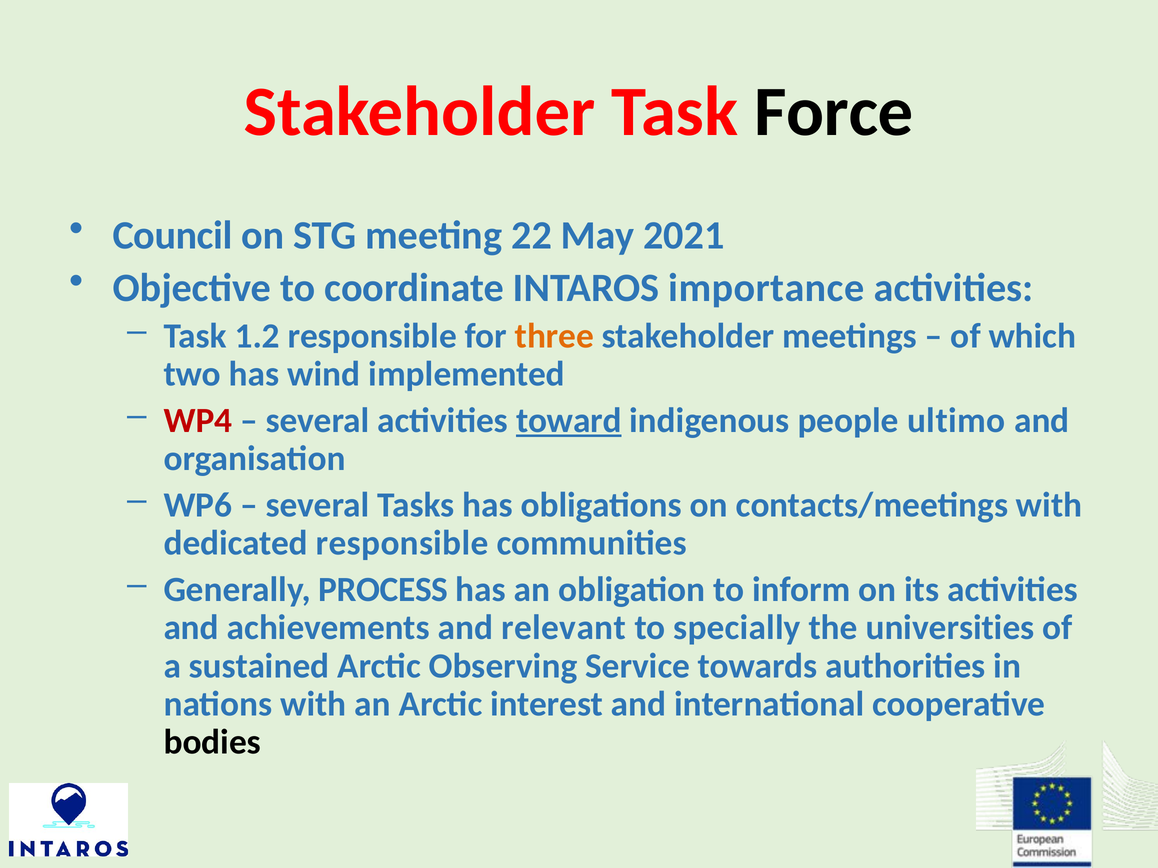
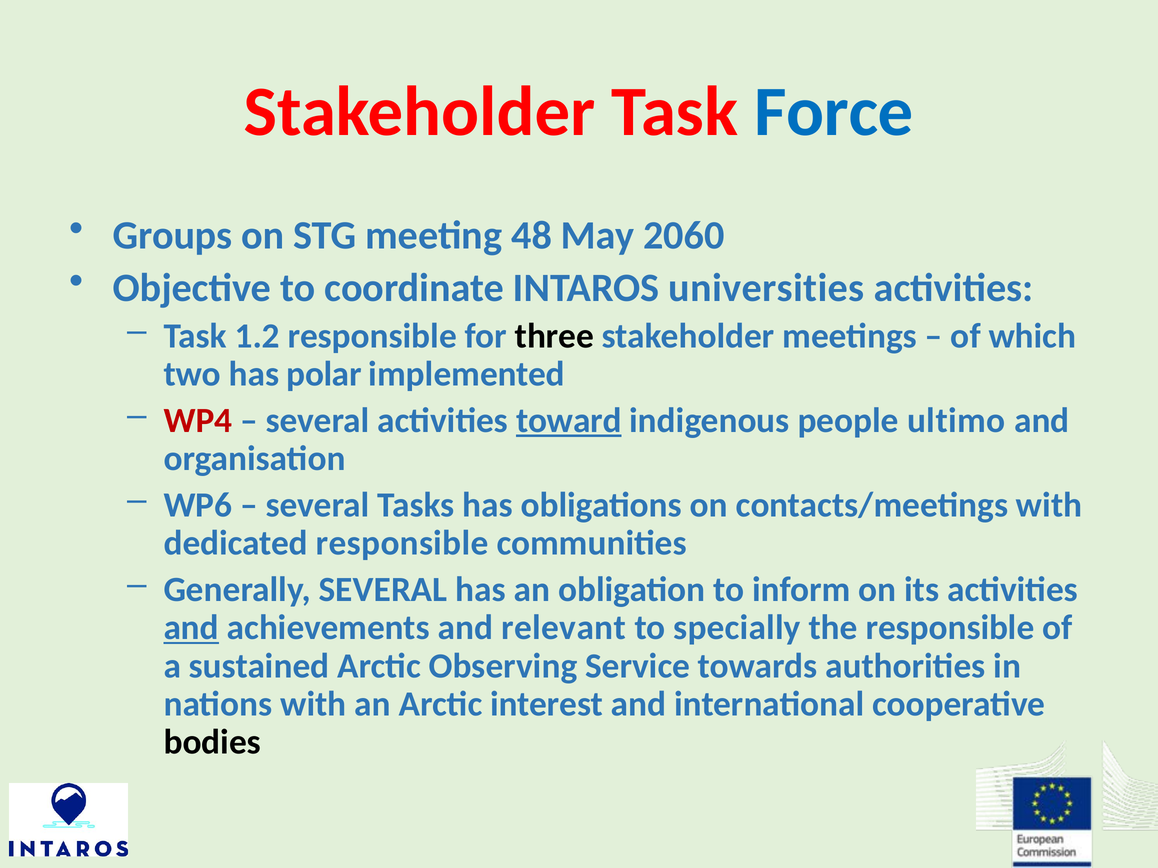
Force colour: black -> blue (834, 112)
Council: Council -> Groups (173, 235)
22: 22 -> 48 (532, 235)
2021: 2021 -> 2060 (684, 235)
importance: importance -> universities (766, 288)
three colour: orange -> black (554, 336)
wind: wind -> polar (324, 375)
Generally PROCESS: PROCESS -> SEVERAL (383, 590)
and underline: none -> present (191, 628)
the universities: universities -> responsible (950, 628)
